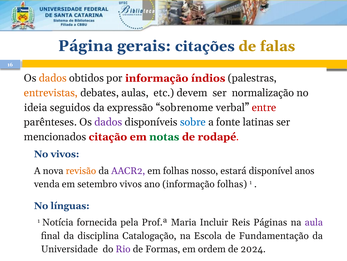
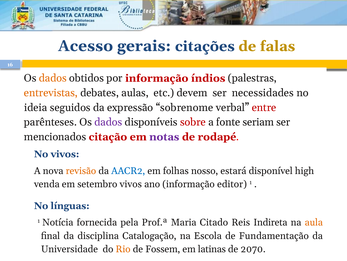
Página: Página -> Acesso (86, 46)
normalização: normalização -> necessidades (263, 93)
sobre colour: blue -> red (193, 122)
latinas: latinas -> seriam (258, 122)
notas colour: green -> purple (164, 136)
AACR2 colour: purple -> blue (128, 170)
anos: anos -> high (305, 170)
informação folhas: folhas -> editor (232, 184)
Incluir: Incluir -> Citado (214, 222)
Páginas: Páginas -> Indireta (270, 222)
aula colour: purple -> orange (314, 222)
Rio colour: purple -> orange (123, 249)
Formas: Formas -> Fossem (163, 249)
ordem: ordem -> latinas (212, 249)
2024: 2024 -> 2070 (253, 249)
